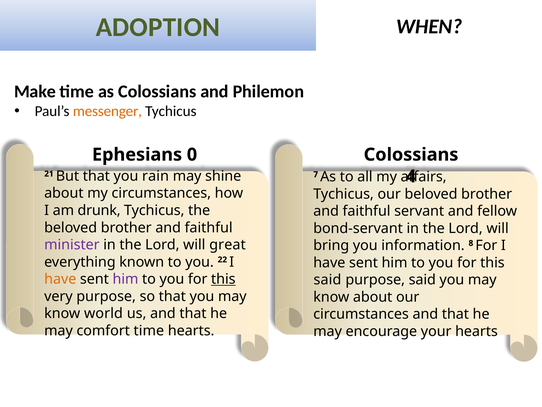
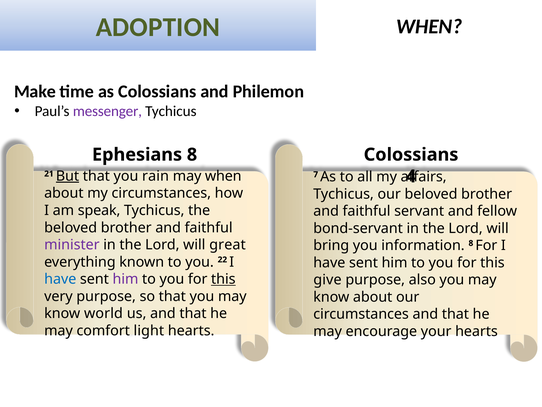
messenger colour: orange -> purple (107, 111)
Ephesians 0: 0 -> 8 (192, 154)
But underline: none -> present (67, 176)
may shine: shine -> when (223, 176)
drunk: drunk -> speak (99, 210)
have colour: orange -> blue (60, 279)
said: said -> give (327, 280)
purpose said: said -> also (422, 280)
comfort time: time -> light (149, 330)
